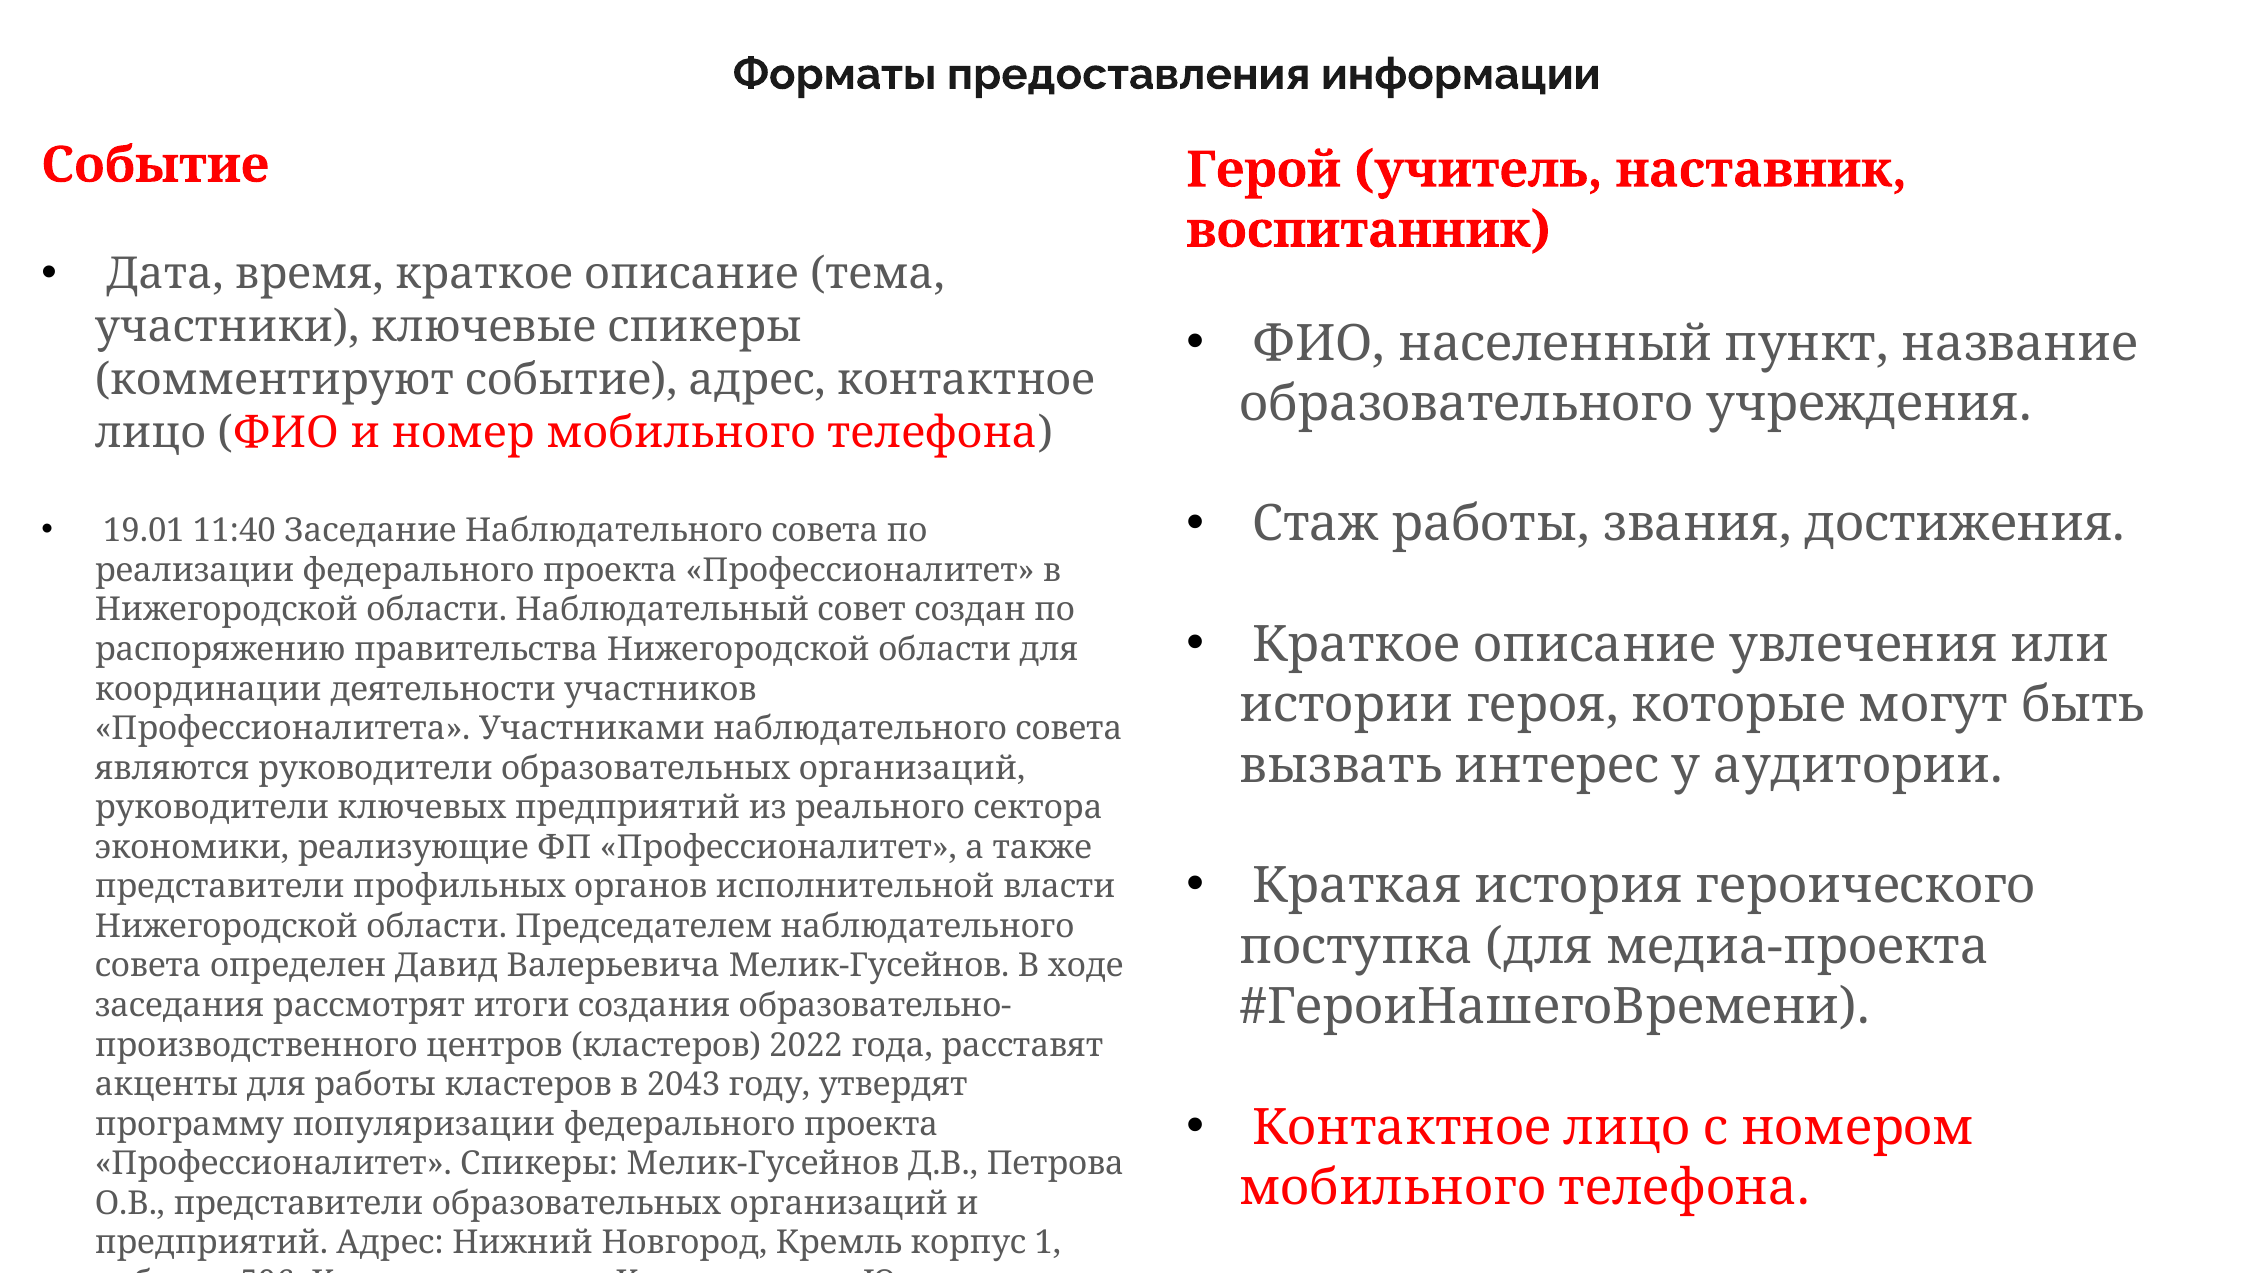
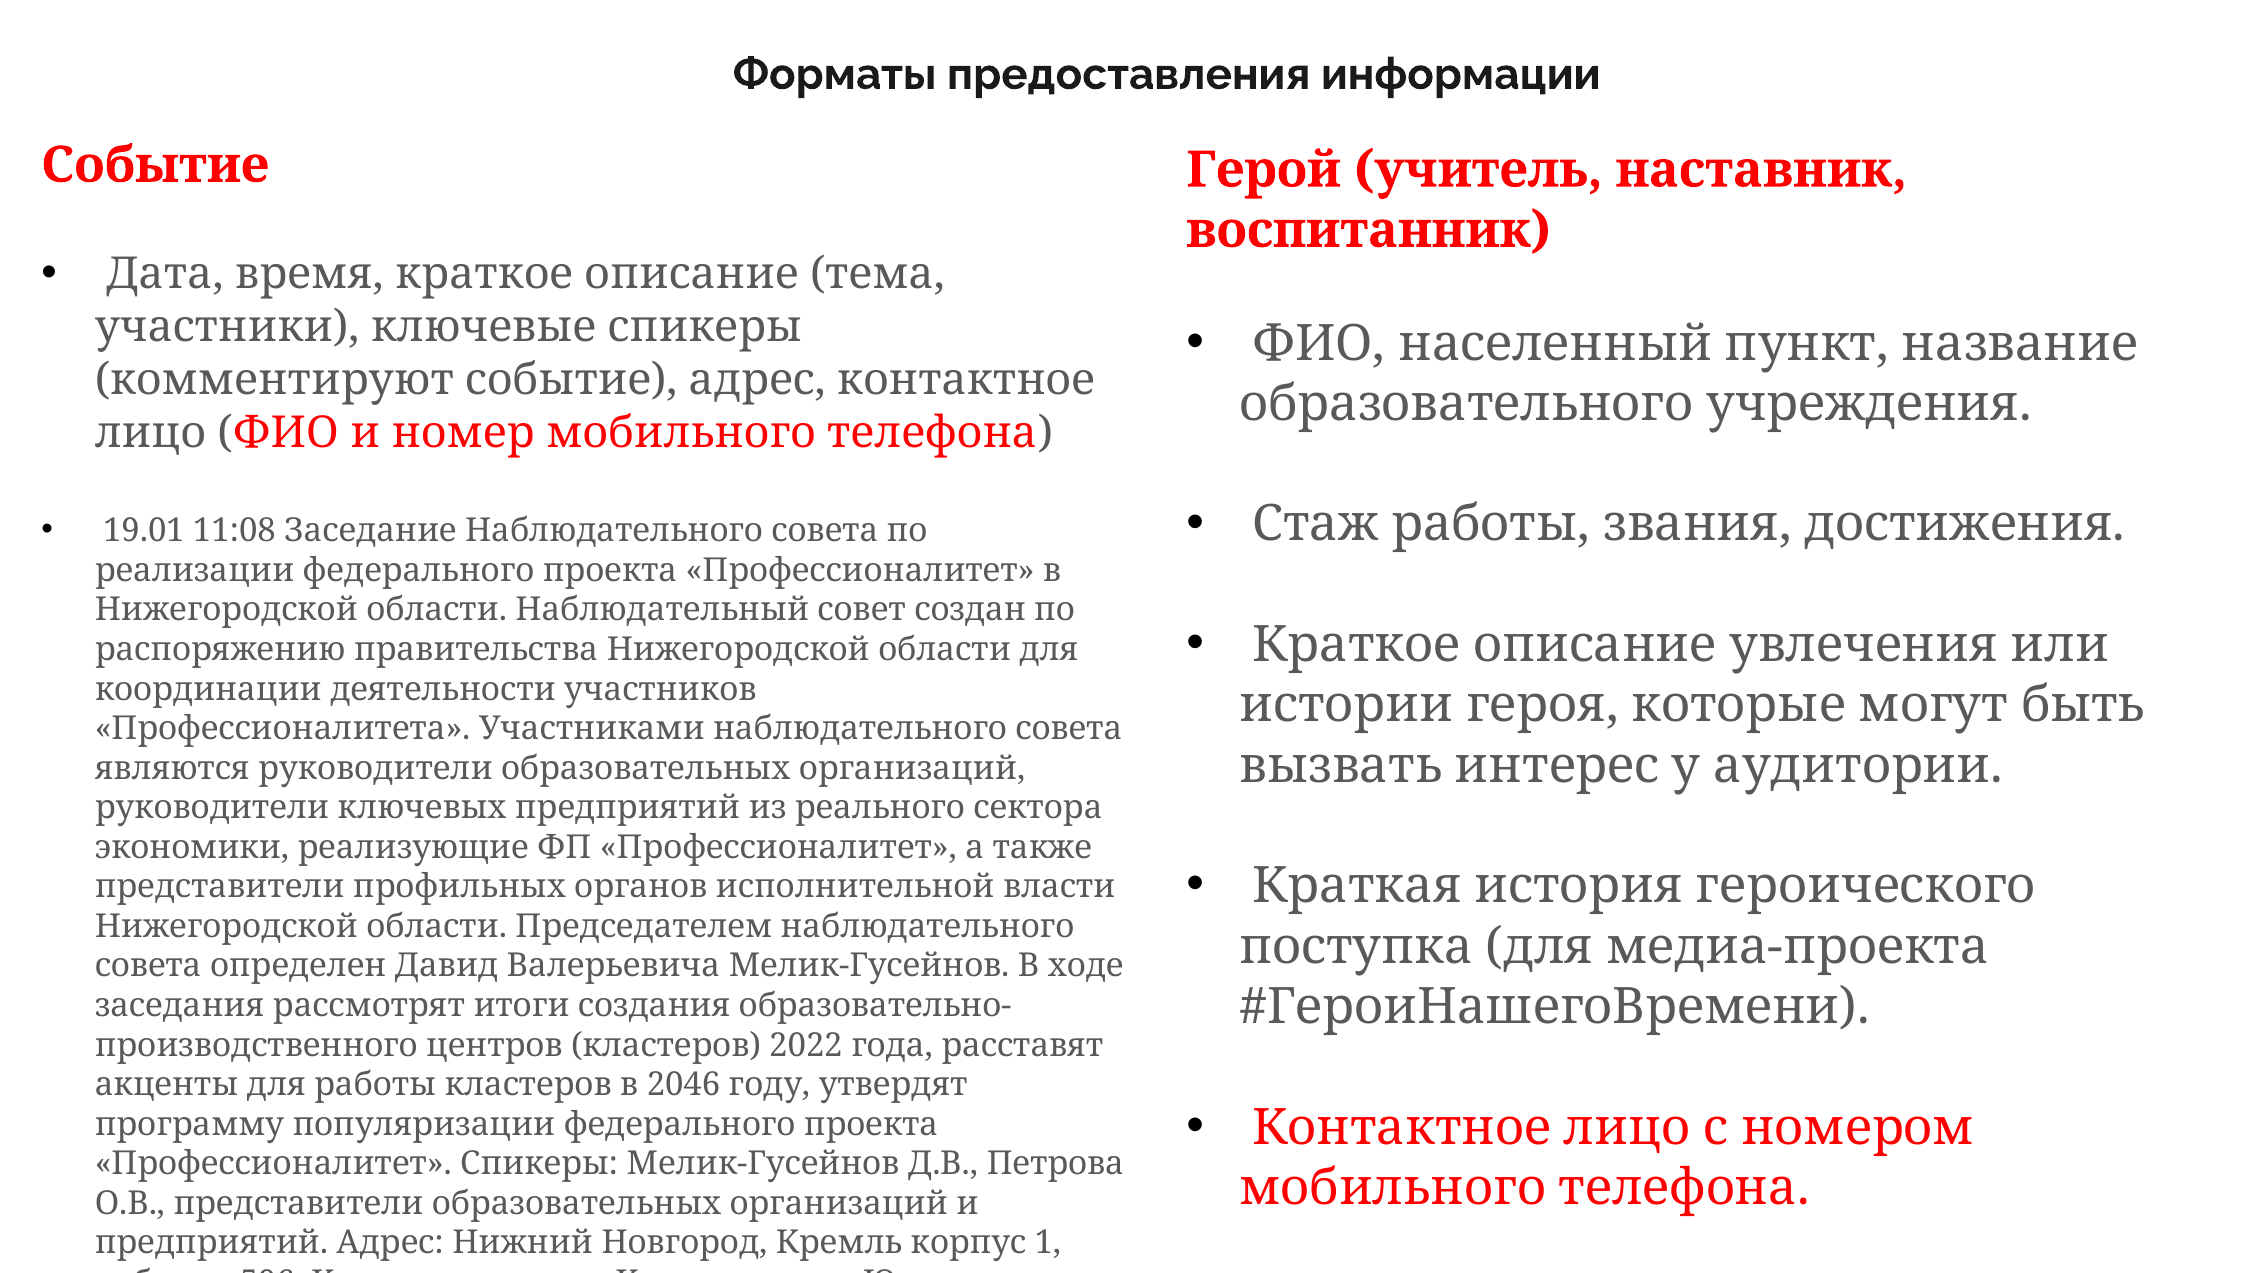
11:40: 11:40 -> 11:08 (234, 531)
2043: 2043 -> 2046 (684, 1085)
